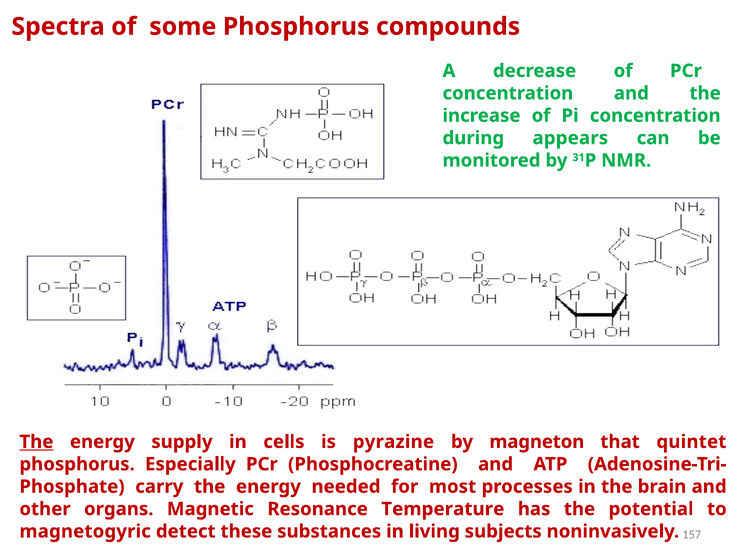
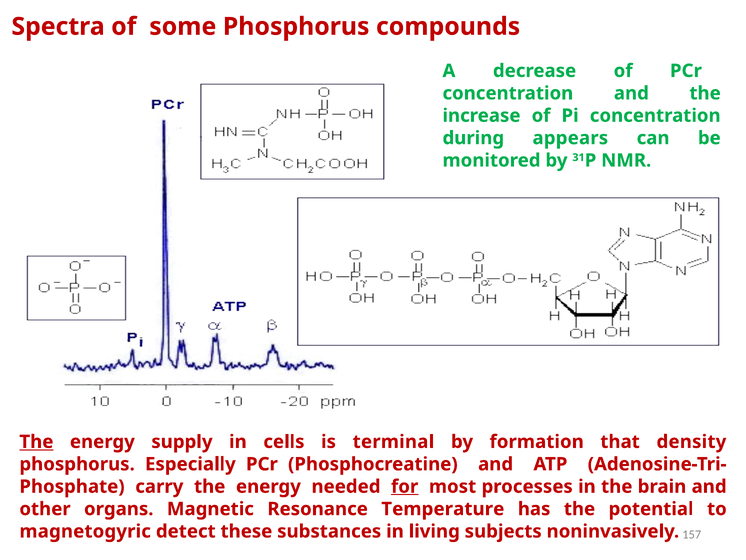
pyrazine: pyrazine -> terminal (393, 441)
magneton: magneton -> formation (537, 441)
quintet: quintet -> density (691, 441)
for underline: none -> present (405, 486)
